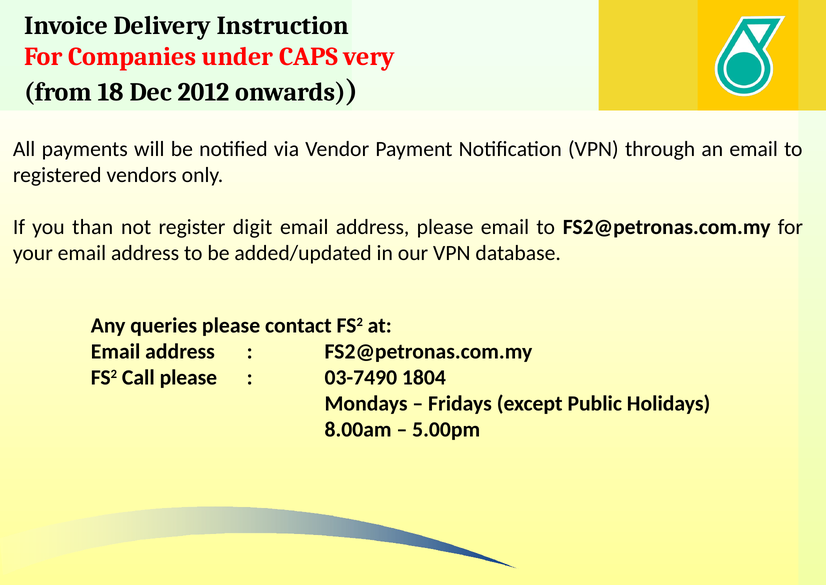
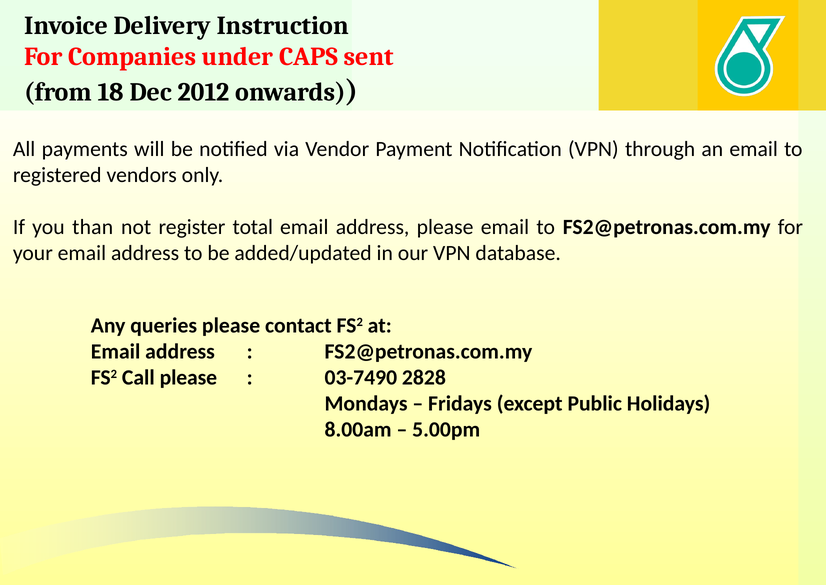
very: very -> sent (369, 57)
digit: digit -> total (253, 227)
1804: 1804 -> 2828 (424, 377)
